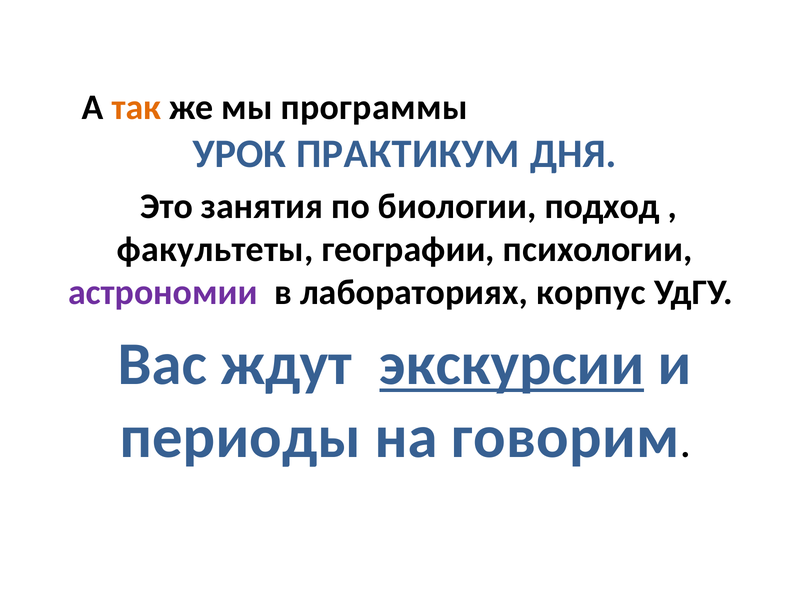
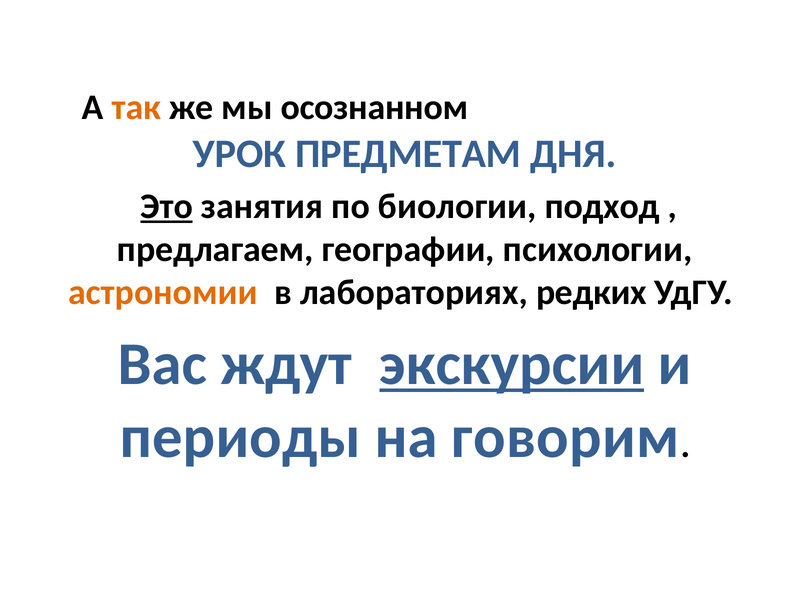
программы: программы -> осознанном (374, 108)
ПРАКТИКУМ: ПРАКТИКУМ -> ПРЕДМЕТАМ (408, 154)
Это underline: none -> present (167, 206)
факультеты: факультеты -> предлагаем (215, 249)
астрономии colour: purple -> orange (163, 293)
корпус: корпус -> редких (591, 293)
